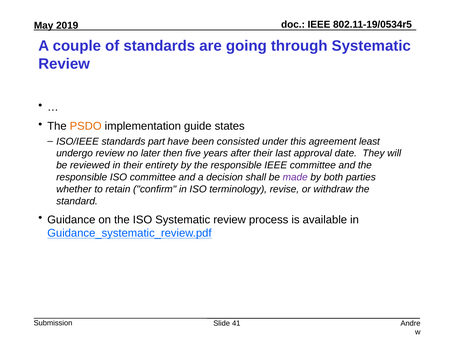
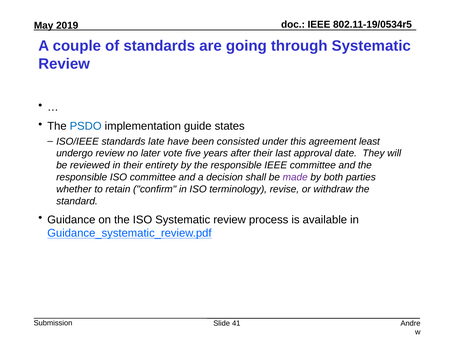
PSDO colour: orange -> blue (86, 126)
part: part -> late (156, 142)
then: then -> vote (173, 154)
